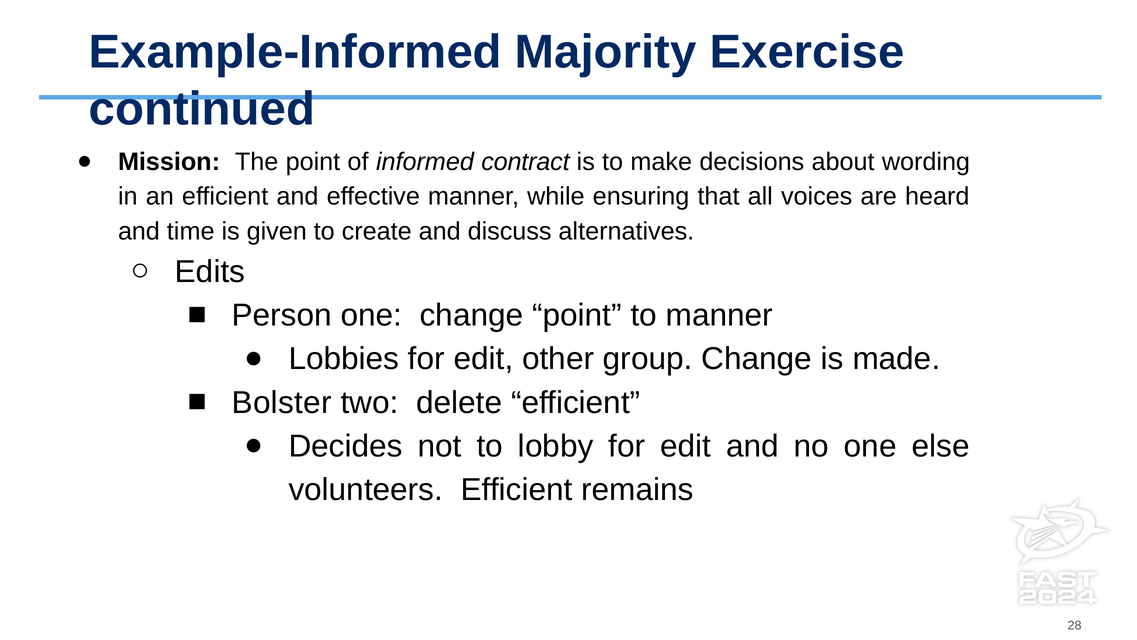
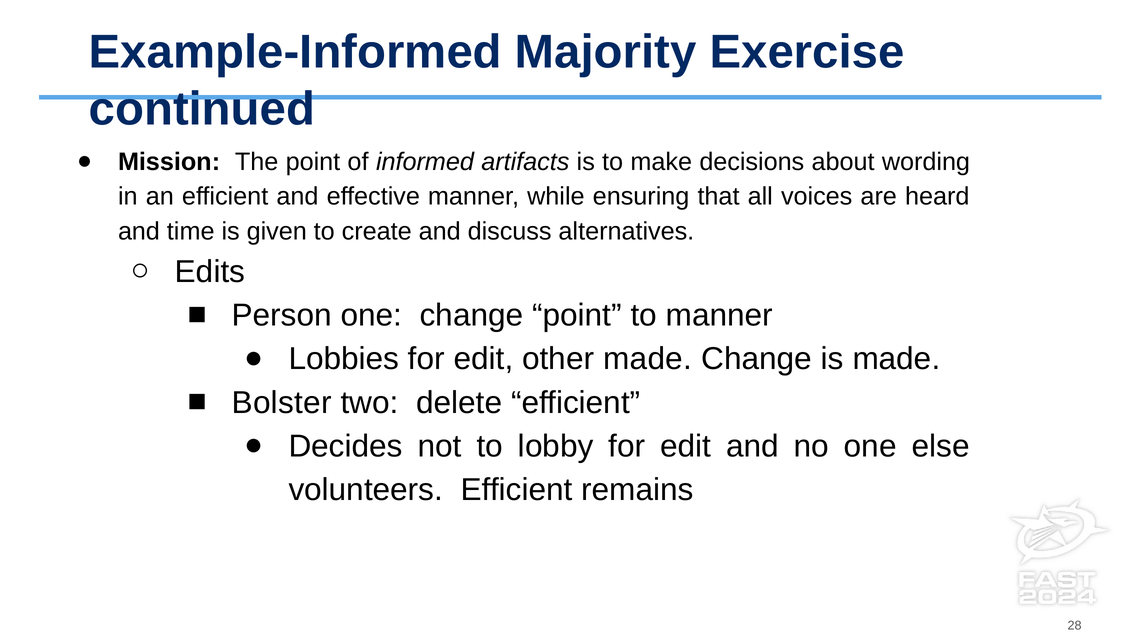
contract: contract -> artifacts (525, 162)
other group: group -> made (648, 359)
